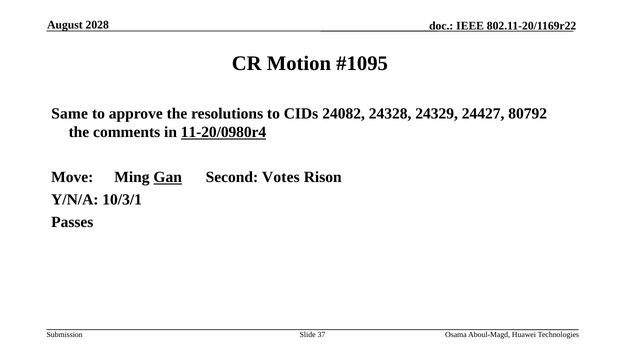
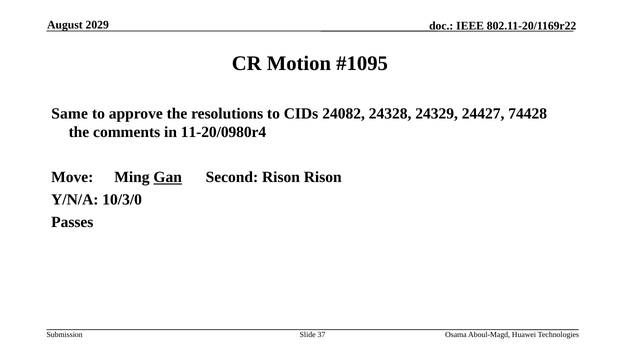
2028: 2028 -> 2029 (97, 25)
80792: 80792 -> 74428 (528, 113)
11-20/0980r4 underline: present -> none (223, 132)
Second Votes: Votes -> Rison (281, 177)
10/3/1: 10/3/1 -> 10/3/0 (122, 200)
